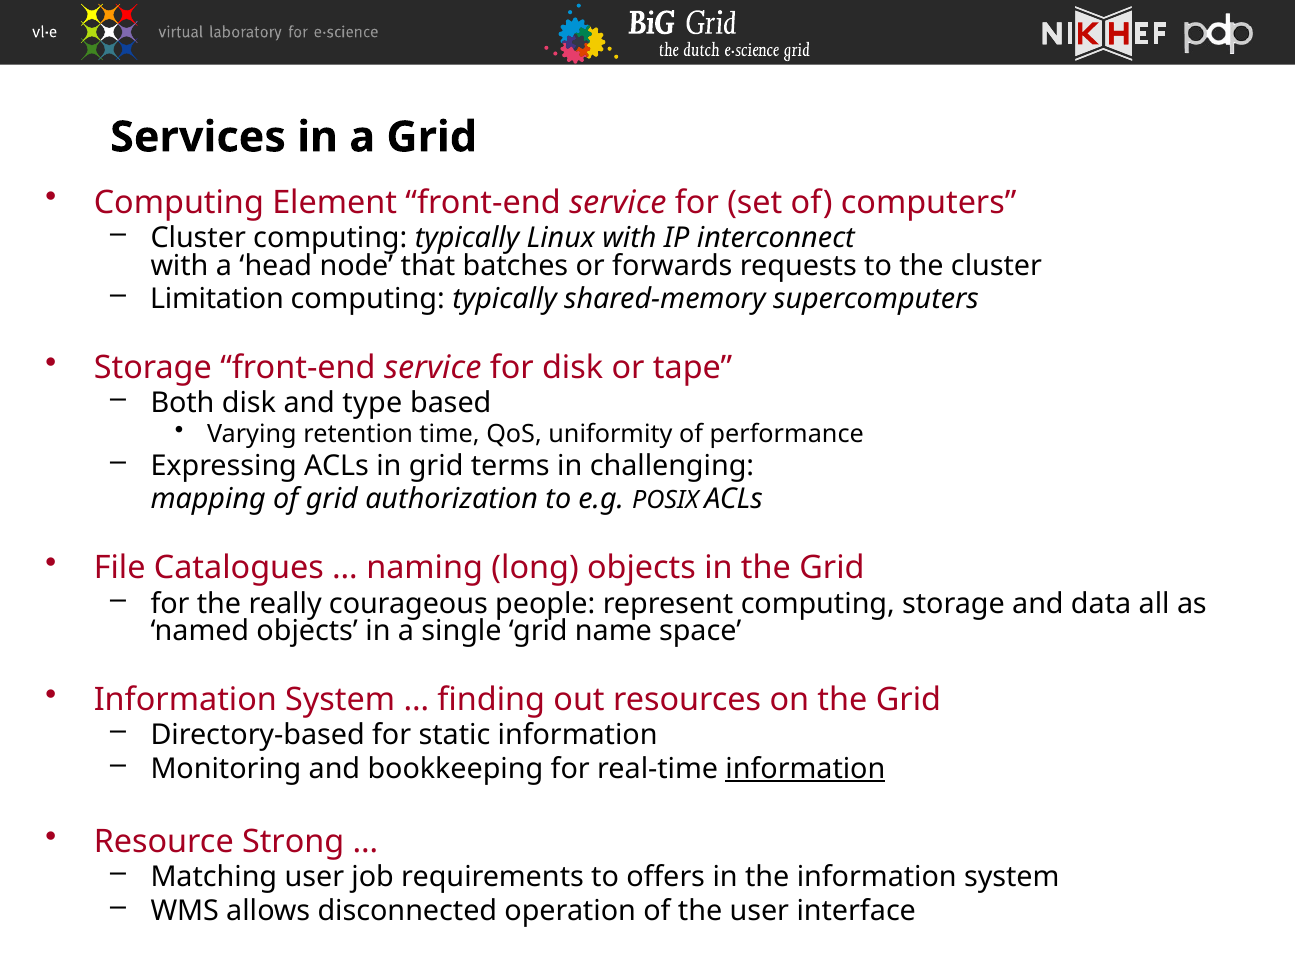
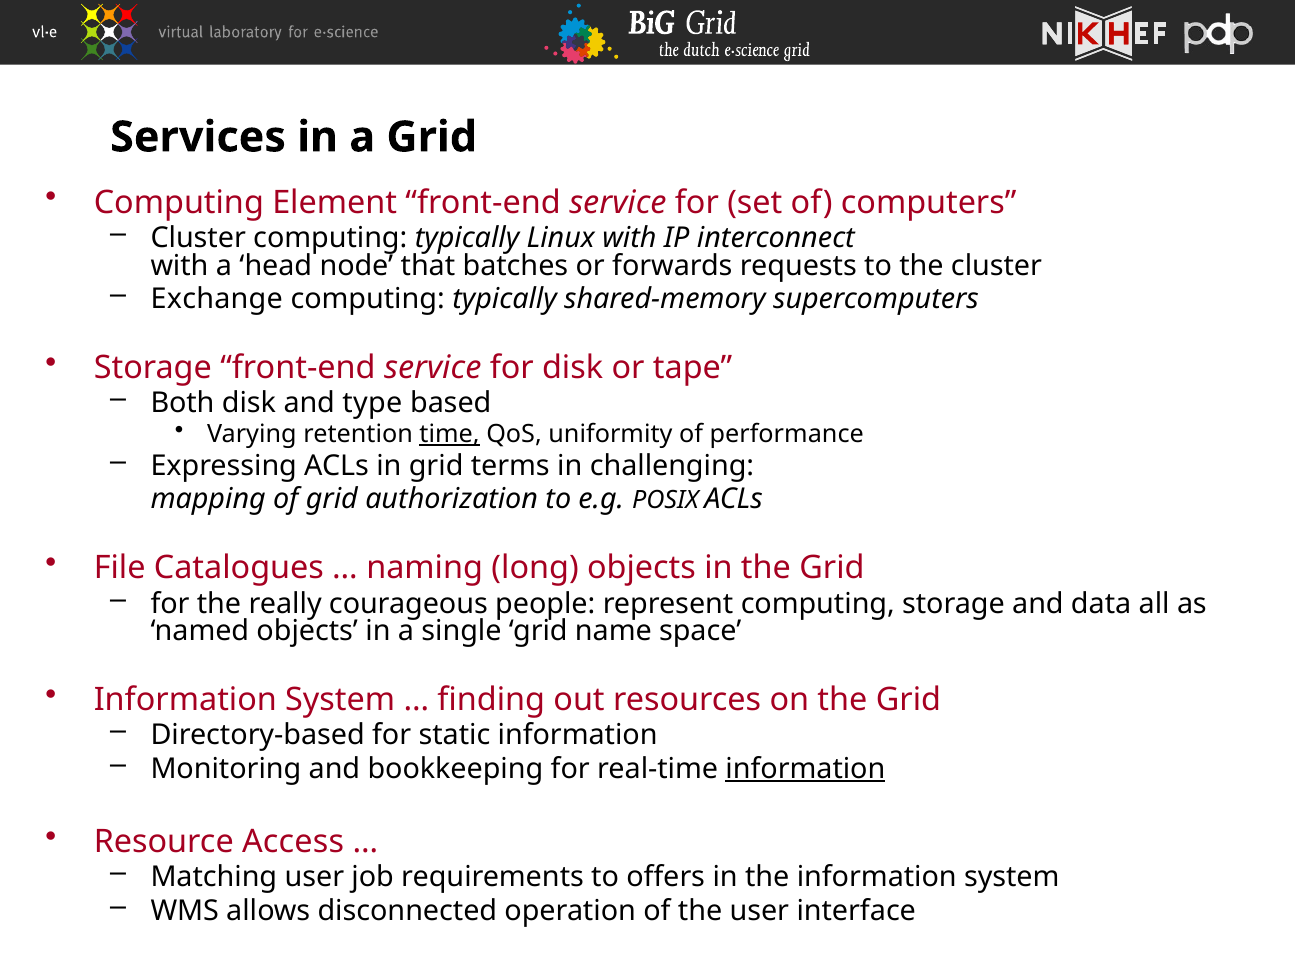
Limitation: Limitation -> Exchange (217, 299)
time underline: none -> present (450, 435)
Strong: Strong -> Access (293, 842)
